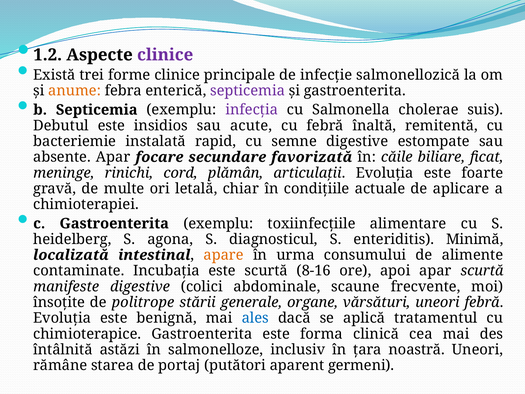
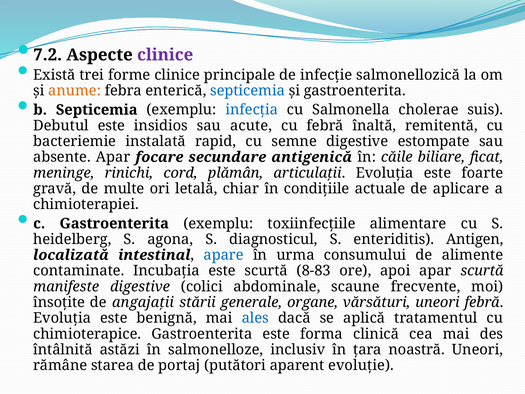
1.2: 1.2 -> 7.2 (48, 55)
septicemia colour: purple -> blue (248, 91)
infecţia colour: purple -> blue (252, 110)
favorizată: favorizată -> antigenică (312, 157)
Minimă: Minimă -> Antigen (475, 239)
apare colour: orange -> blue (224, 255)
8-16: 8-16 -> 8-83 (314, 271)
politrope: politrope -> angajaţii (143, 302)
germeni: germeni -> evoluţie (361, 365)
